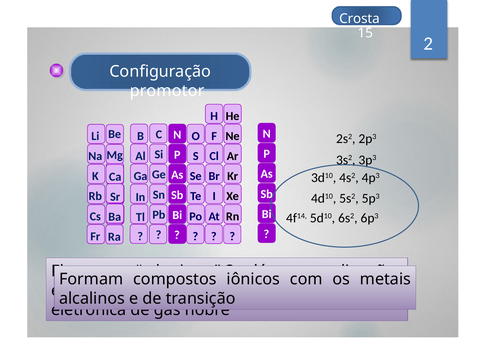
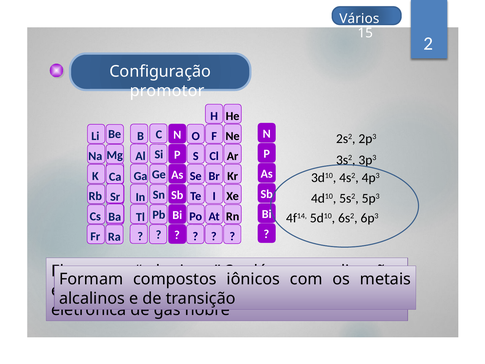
Crosta: Crosta -> Vários (359, 19)
